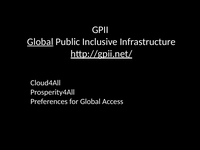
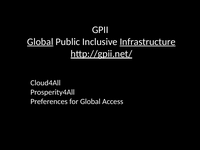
Infrastructure underline: none -> present (148, 42)
